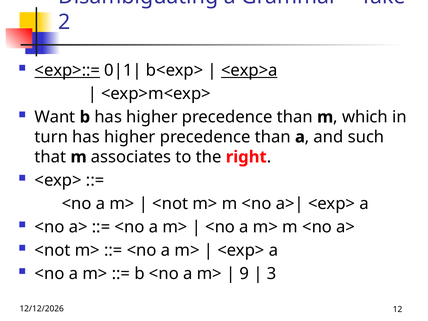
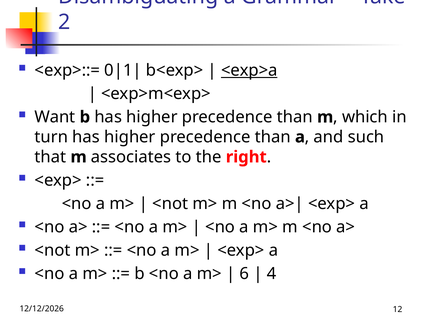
<exp>::= underline: present -> none (67, 70)
9: 9 -> 6 (244, 274)
3: 3 -> 4 (272, 274)
